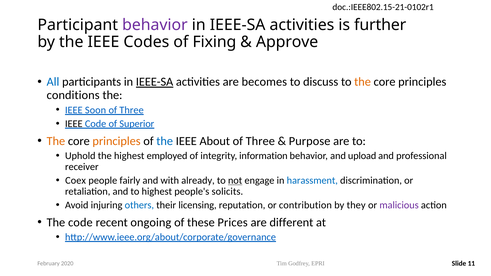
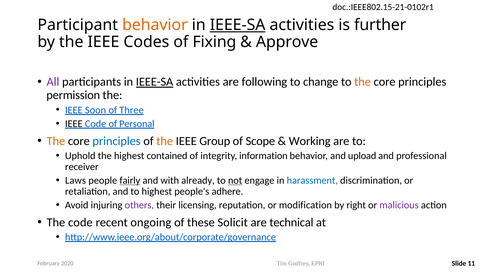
behavior colour: purple -> orange (155, 25)
IEEE-SA underline: none -> present (238, 25)
All colour: blue -> purple (53, 82)
becomes: becomes -> following (264, 82)
discuss: discuss -> change (321, 82)
conditions: conditions -> permission (73, 95)
Superior: Superior -> Personal (137, 124)
principles colour: orange -> blue (117, 141)
the colour: blue -> orange (165, 141)
About: About -> Group (215, 141)
Three: Three -> Scope (260, 141)
Purpose: Purpose -> Working (310, 141)
employed: employed -> contained (167, 156)
Coex: Coex -> Laws (76, 181)
fairly underline: none -> present (130, 181)
solicits: solicits -> adhere (227, 192)
others colour: blue -> purple (139, 205)
contribution: contribution -> modification (305, 205)
they: they -> right (356, 205)
Prices: Prices -> Solicit (233, 222)
different: different -> technical (291, 222)
